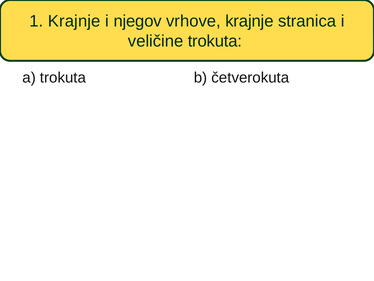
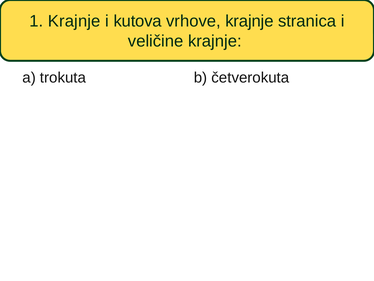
njegov: njegov -> kutova (138, 21)
veličine trokuta: trokuta -> krajnje (215, 41)
